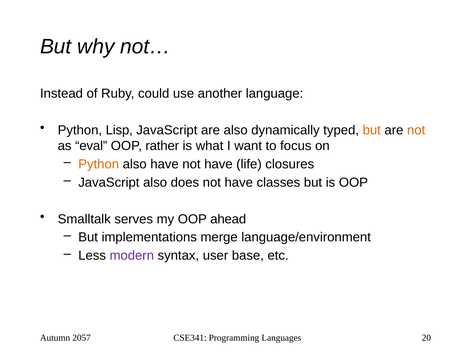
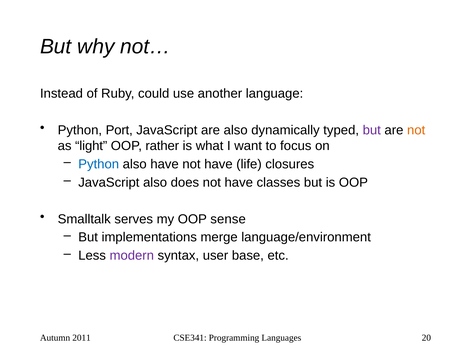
Lisp: Lisp -> Port (119, 130)
but colour: orange -> purple (372, 130)
eval: eval -> light (91, 146)
Python colour: orange -> blue (99, 164)
ahead: ahead -> sense (228, 219)
2057: 2057 -> 2011 (82, 338)
